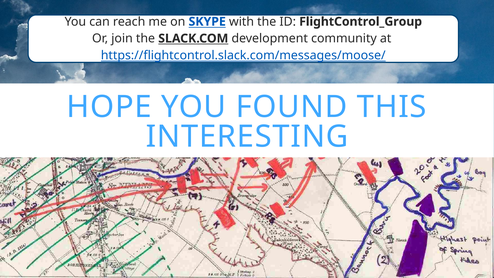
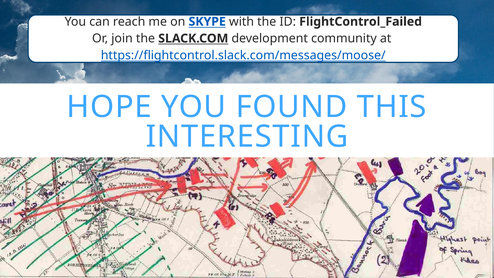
FlightControl_Group: FlightControl_Group -> FlightControl_Failed (361, 22)
